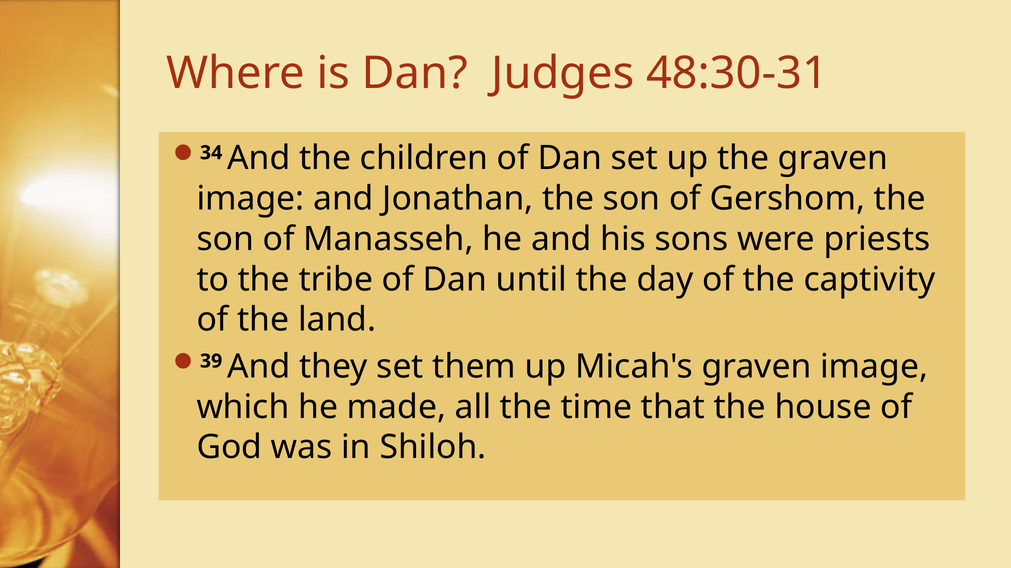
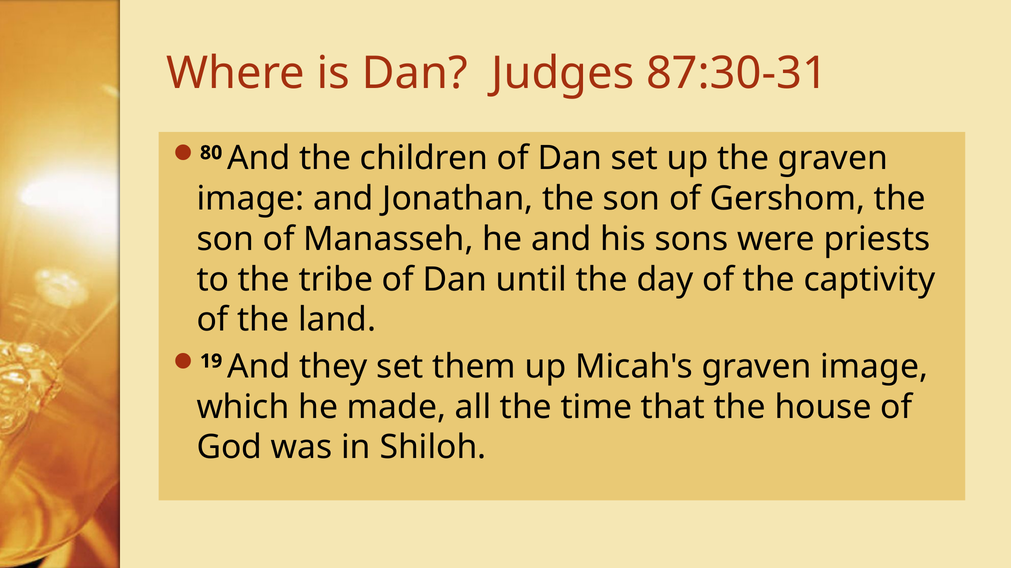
48:30-31: 48:30-31 -> 87:30-31 (737, 73)
34: 34 -> 80 (211, 153)
39: 39 -> 19 (211, 362)
